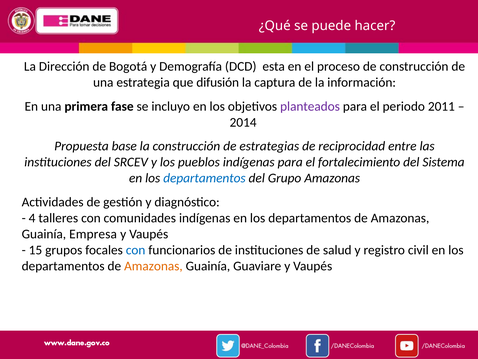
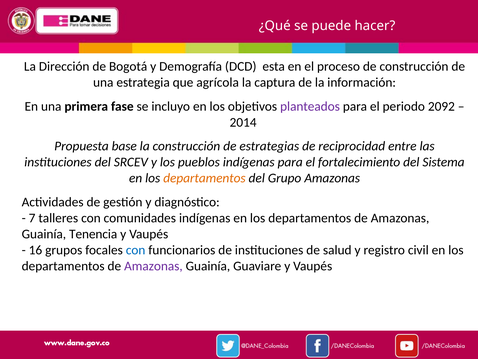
difusión: difusión -> agrícola (218, 82)
2011: 2011 -> 2092 (441, 106)
departamentos colour: blue -> orange (204, 178)
4: 4 -> 7 (32, 218)
Empresa: Empresa -> Tenencia (93, 234)
15: 15 -> 16 (35, 250)
Amazonas colour: orange -> purple (153, 266)
